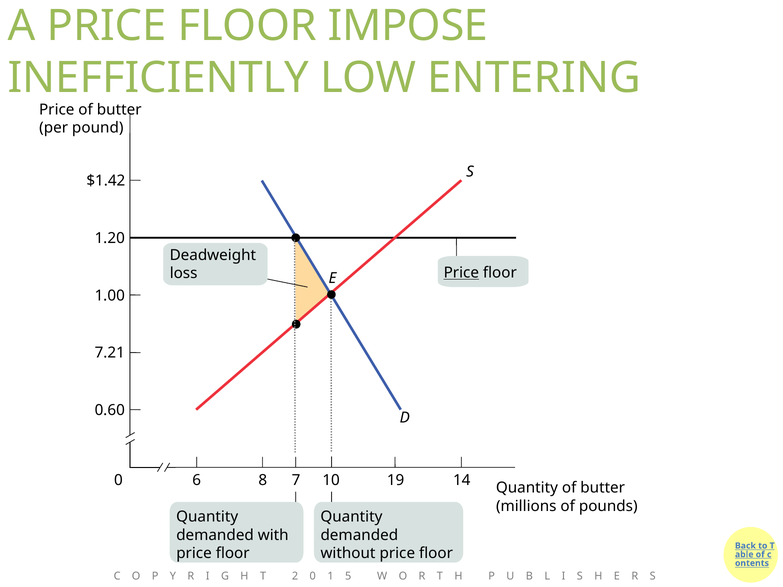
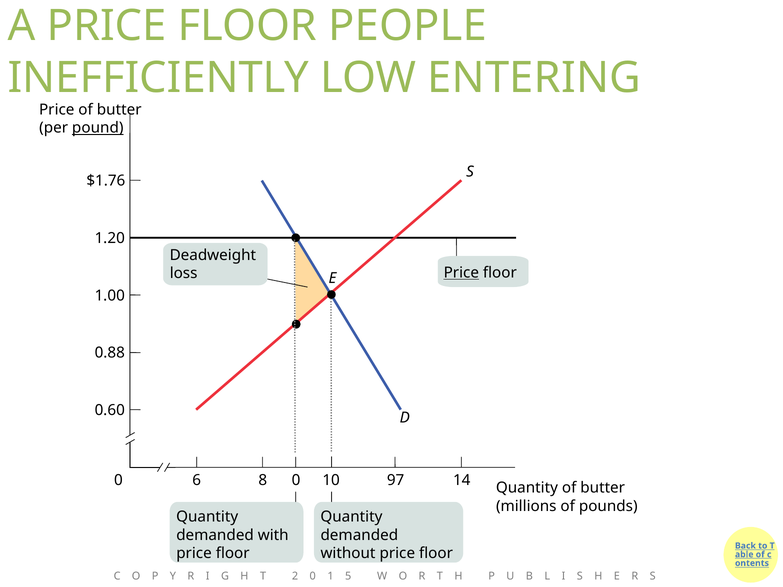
IMPOSE: IMPOSE -> PEOPLE (408, 26)
pound underline: none -> present (98, 128)
$1.42: $1.42 -> $1.76 (106, 181)
7.21: 7.21 -> 0.88 (110, 353)
8 7: 7 -> 0 (296, 481)
19: 19 -> 97 (396, 481)
